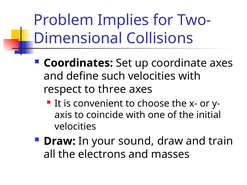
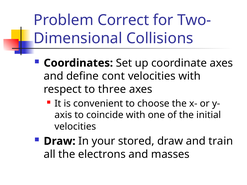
Implies: Implies -> Correct (123, 20)
such: such -> cont (113, 76)
sound: sound -> stored (136, 141)
